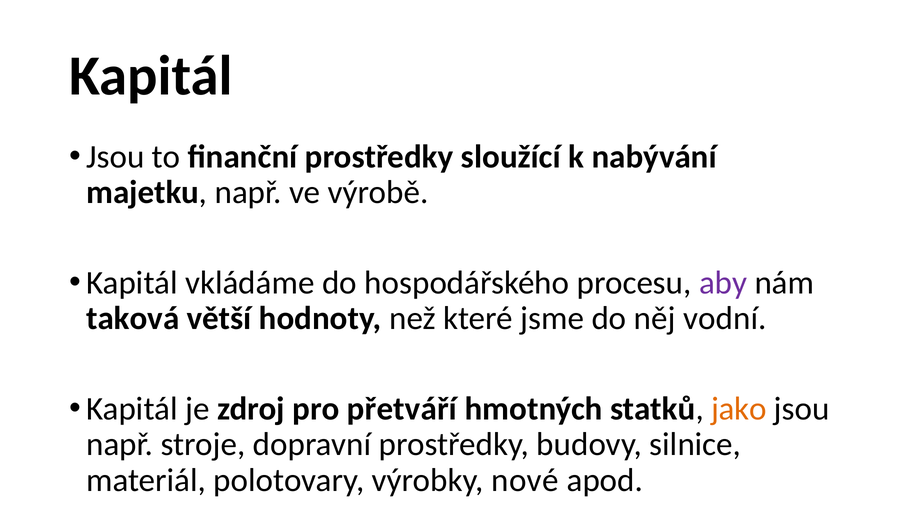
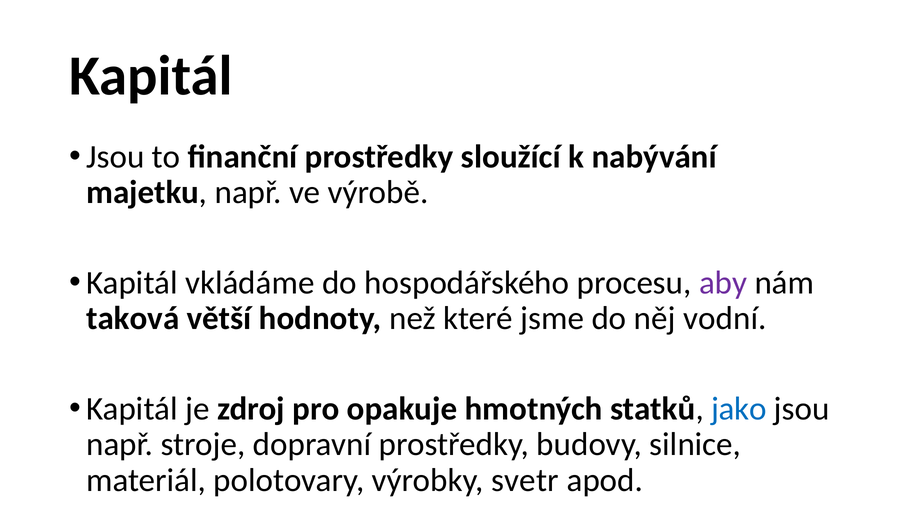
přetváří: přetváří -> opakuje (402, 409)
jako colour: orange -> blue (739, 409)
nové: nové -> svetr (525, 480)
